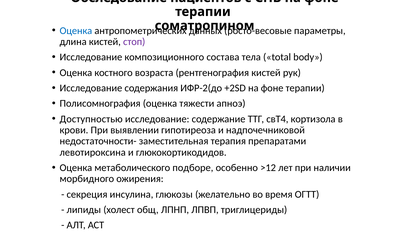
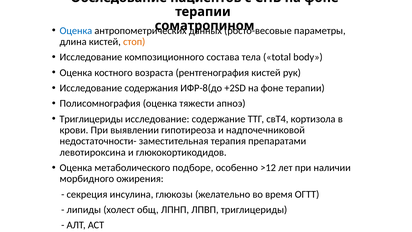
стоп colour: purple -> orange (134, 42)
ИФР-2(до: ИФР-2(до -> ИФР-8(до (201, 88)
Доступностью: Доступностью -> Триглицериды (91, 119)
